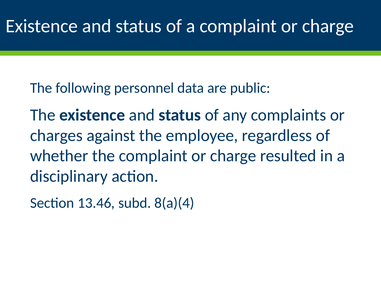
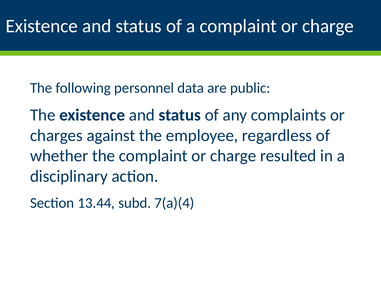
13.46: 13.46 -> 13.44 (96, 203)
8(a)(4: 8(a)(4 -> 7(a)(4 (174, 203)
